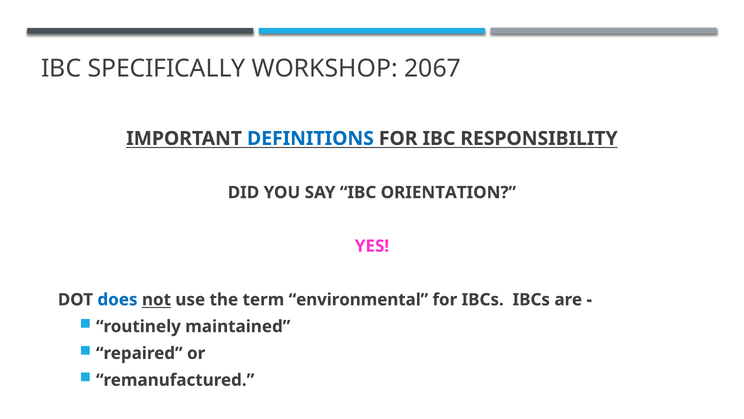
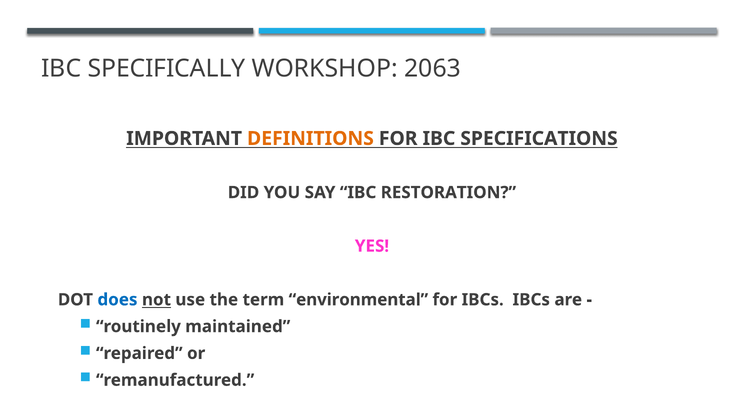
2067: 2067 -> 2063 (433, 68)
DEFINITIONS colour: blue -> orange (310, 138)
RESPONSIBILITY: RESPONSIBILITY -> SPECIFICATIONS (539, 138)
ORIENTATION: ORIENTATION -> RESTORATION (448, 192)
